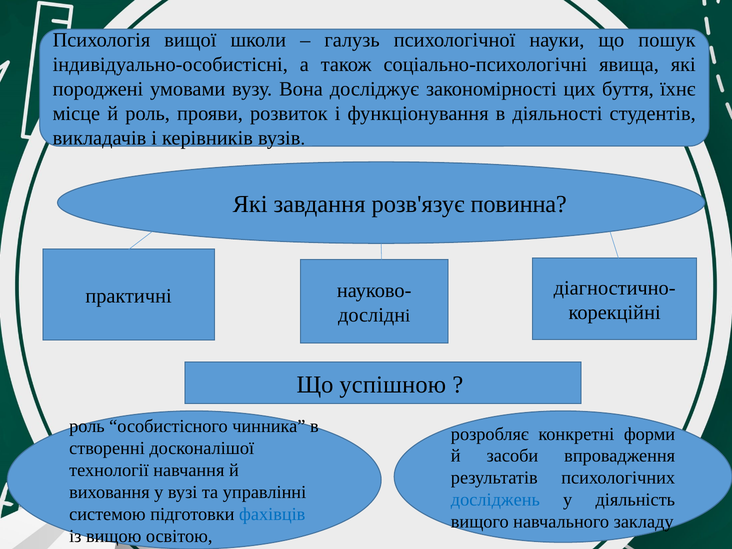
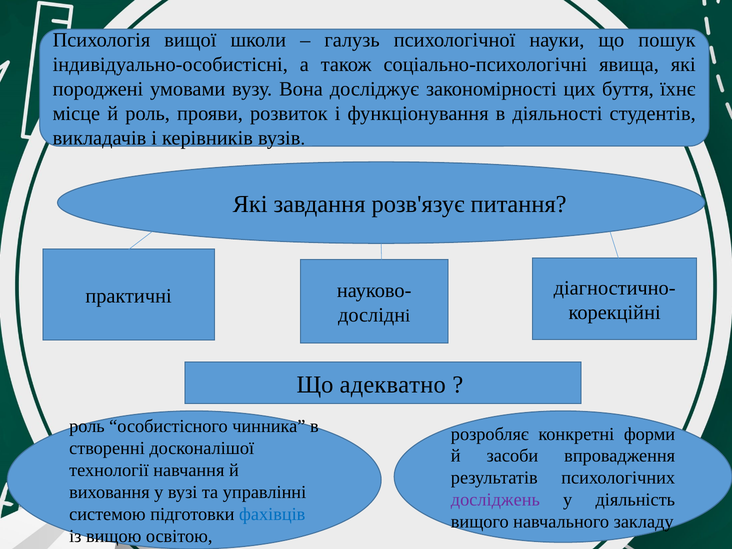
повинна: повинна -> питання (519, 204)
успішною: успішною -> адекватно (393, 385)
досліджень colour: blue -> purple (495, 500)
